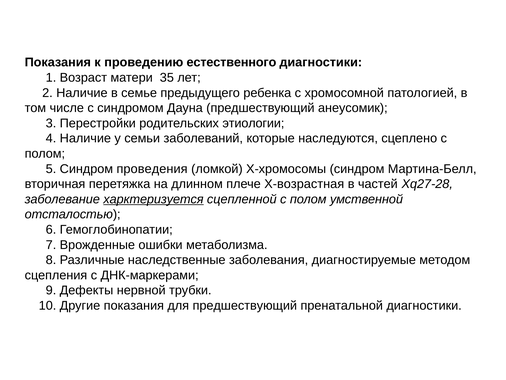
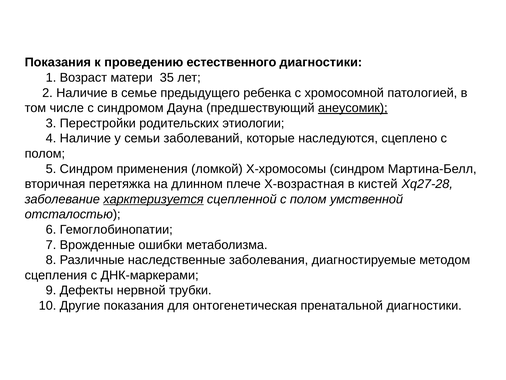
анеусомик underline: none -> present (353, 108)
проведения: проведения -> применения (152, 169)
частей: частей -> кистей (378, 184)
для предшествующий: предшествующий -> онтогенетическая (245, 305)
